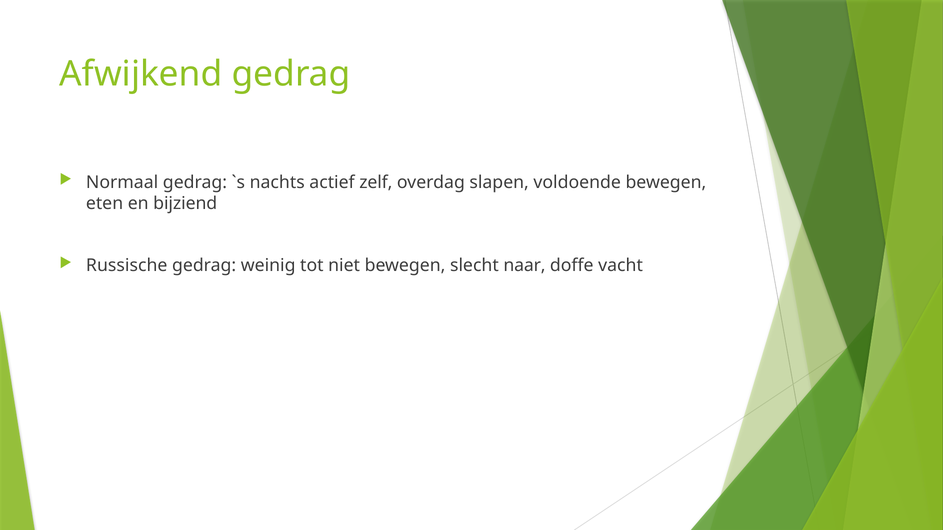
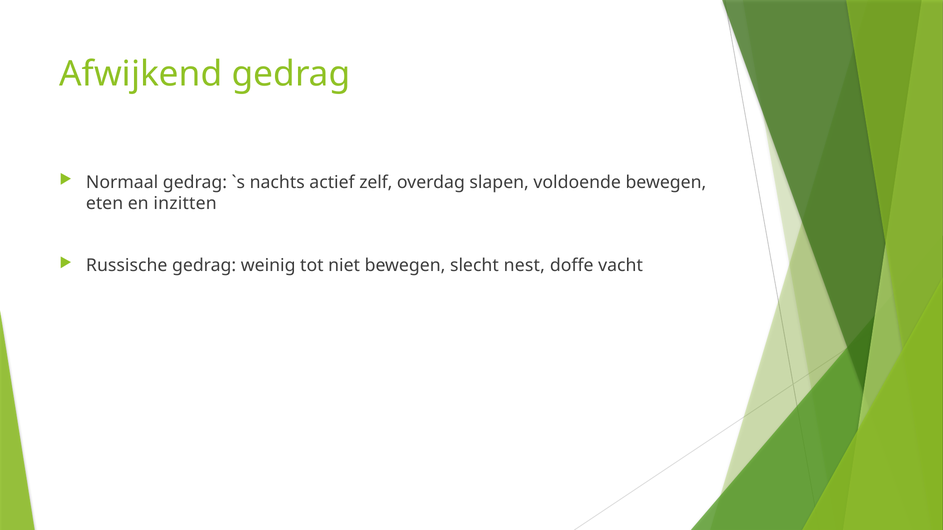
bijziend: bijziend -> inzitten (185, 204)
naar: naar -> nest (524, 266)
